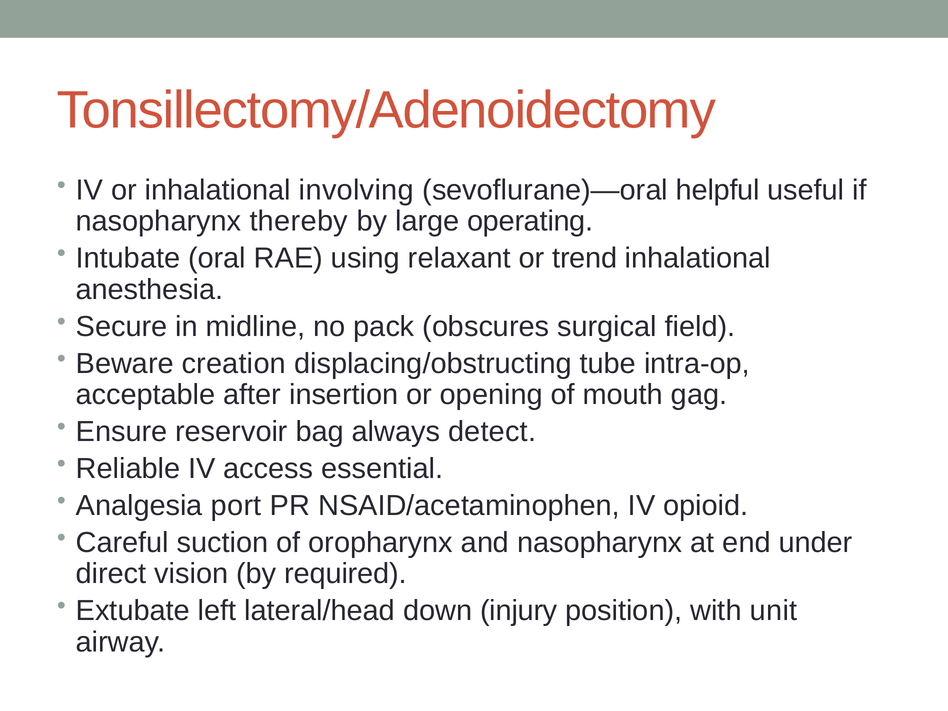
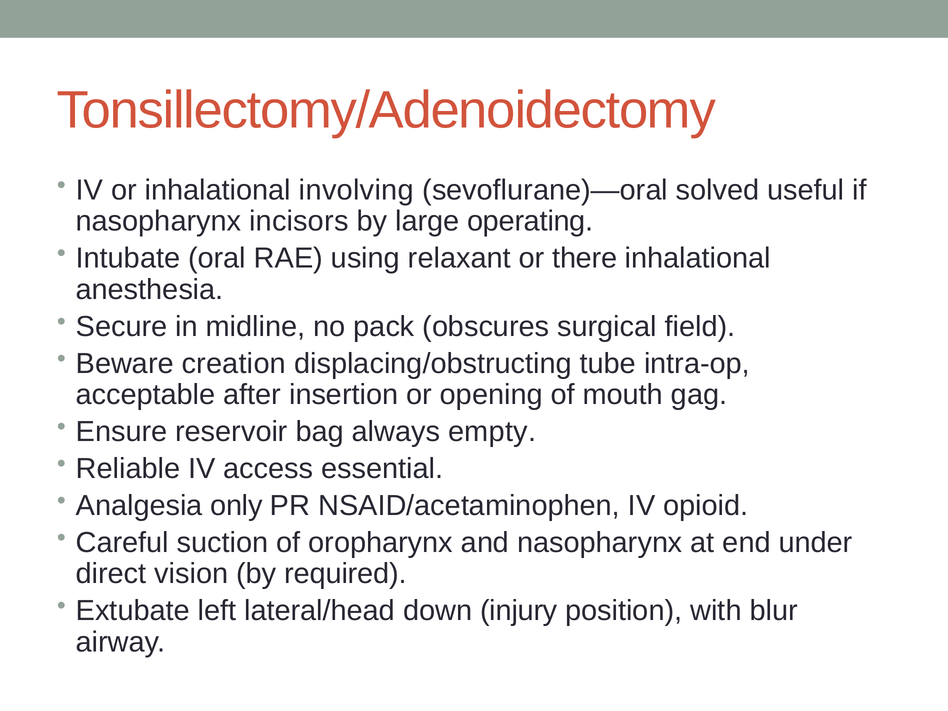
helpful: helpful -> solved (718, 190)
thereby: thereby -> incisors (299, 221)
trend: trend -> there (585, 258)
detect: detect -> empty (492, 432)
port: port -> only (236, 506)
unit: unit -> blur (774, 611)
